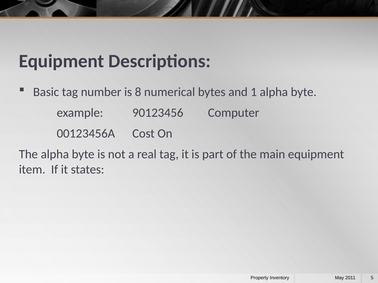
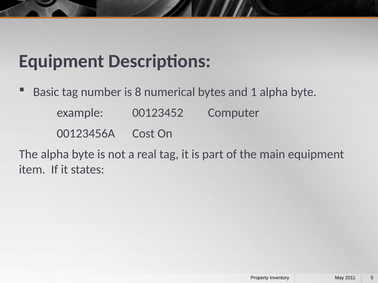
90123456: 90123456 -> 00123452 (158, 113)
